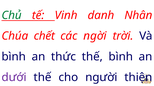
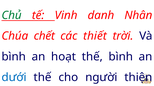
ngời: ngời -> thiết (95, 36)
thức: thức -> hoạt (64, 57)
dưới colour: purple -> blue (14, 78)
